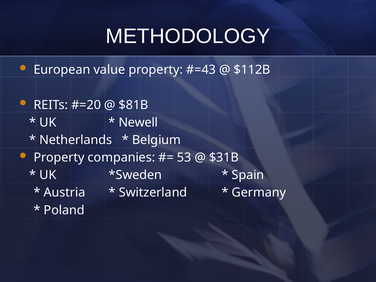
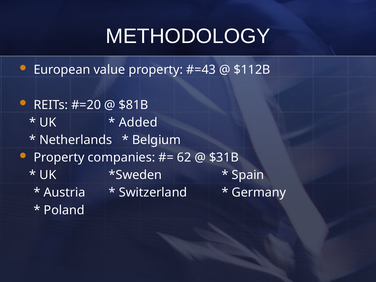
Newell: Newell -> Added (138, 122)
53: 53 -> 62 (184, 158)
